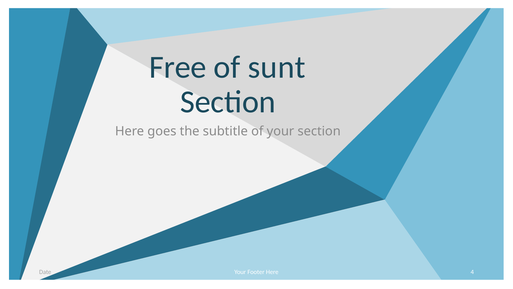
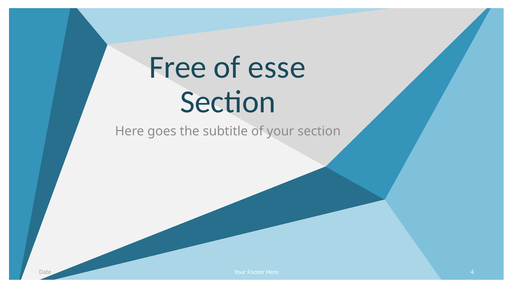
sunt: sunt -> esse (277, 67)
